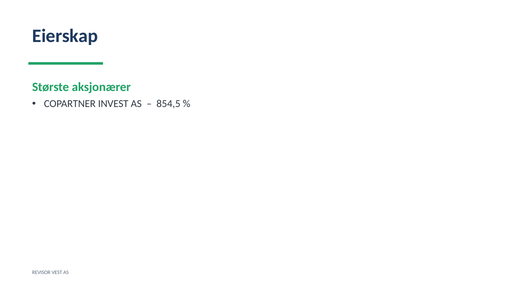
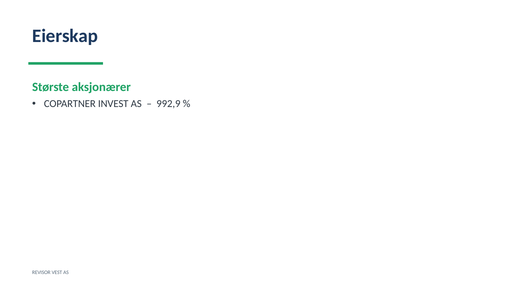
854,5: 854,5 -> 992,9 (168, 104)
